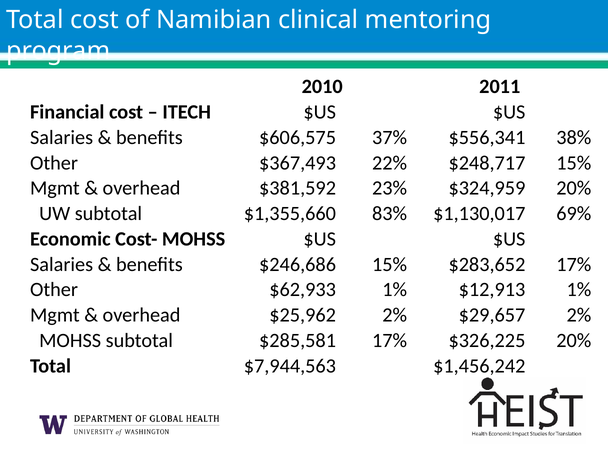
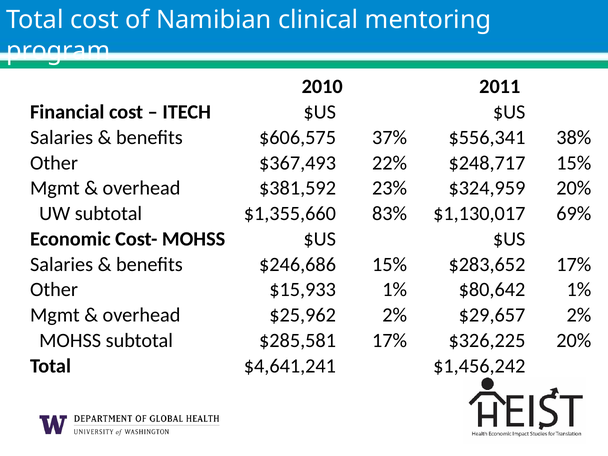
$62,933: $62,933 -> $15,933 (303, 290)
$12,913: $12,913 -> $80,642 (492, 290)
$7,944,563: $7,944,563 -> $4,641,241 (290, 366)
